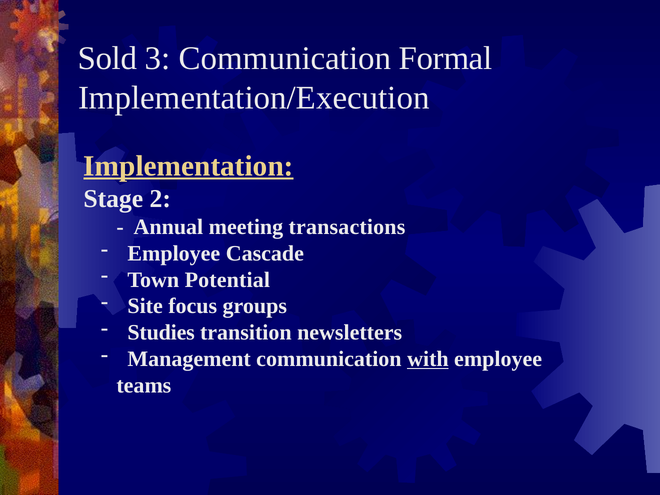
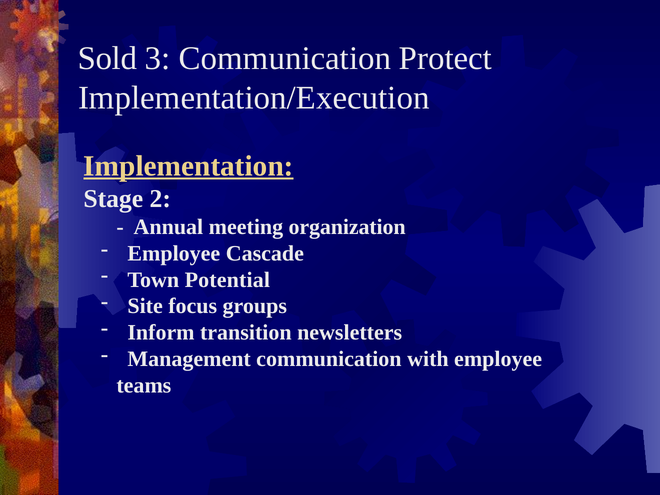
Formal: Formal -> Protect (445, 58)
transactions: transactions -> organization (347, 227)
Studies: Studies -> Inform (161, 333)
with underline: present -> none (428, 359)
